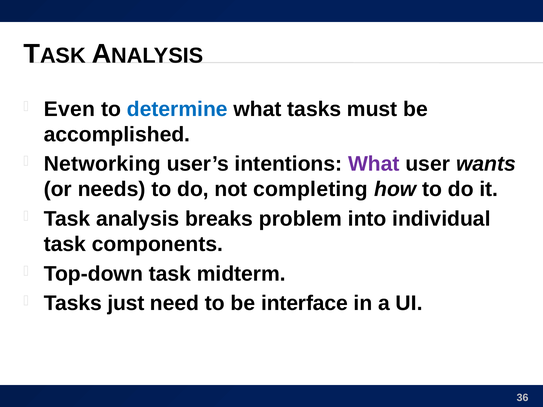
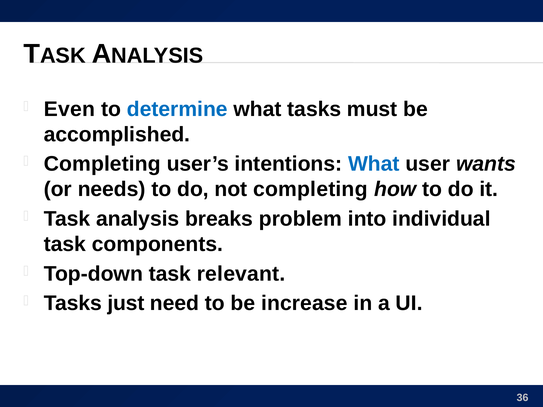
Networking: Networking -> Completing (102, 164)
What colour: purple -> blue (374, 164)
midterm: midterm -> relevant (241, 274)
interface: interface -> increase (304, 304)
